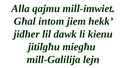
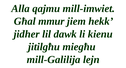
intom: intom -> mmur (51, 21)
